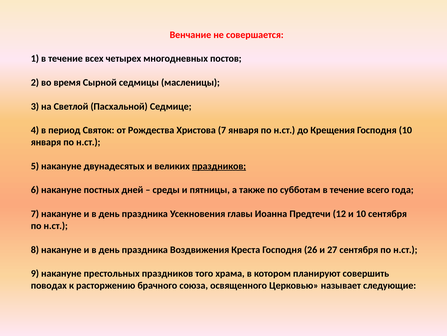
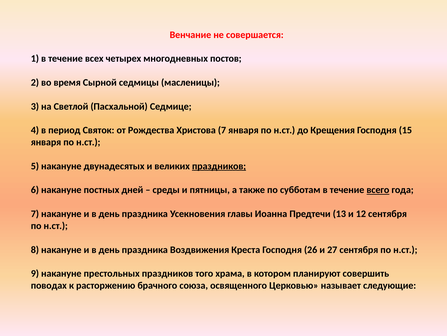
Господня 10: 10 -> 15 (405, 130)
всего underline: none -> present (378, 190)
12: 12 -> 13 (339, 213)
и 10: 10 -> 12 (361, 213)
